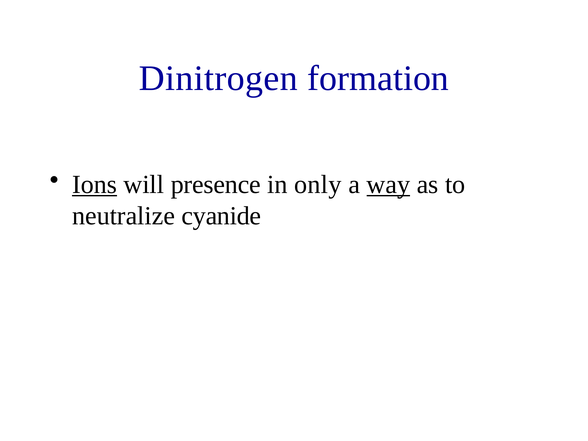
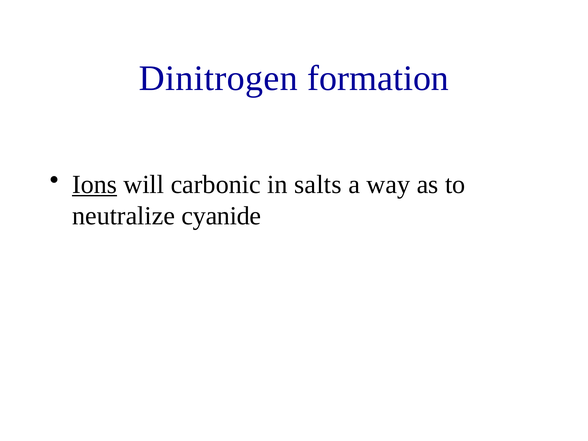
presence: presence -> carbonic (216, 184)
only: only -> salts (318, 184)
way underline: present -> none (388, 184)
